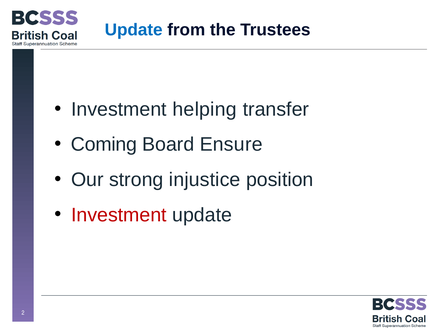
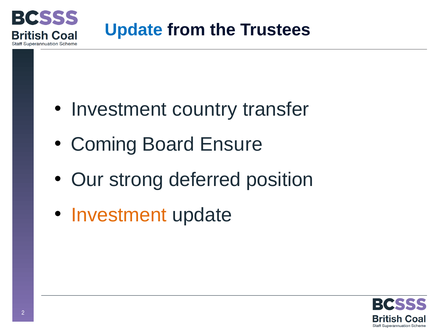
helping: helping -> country (205, 109)
injustice: injustice -> deferred (205, 180)
Investment colour: red -> orange (119, 215)
